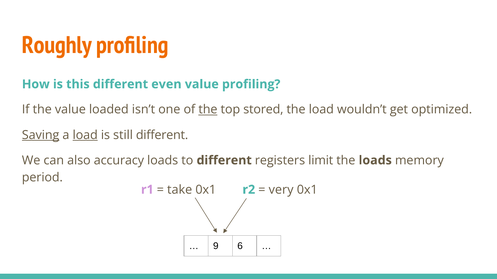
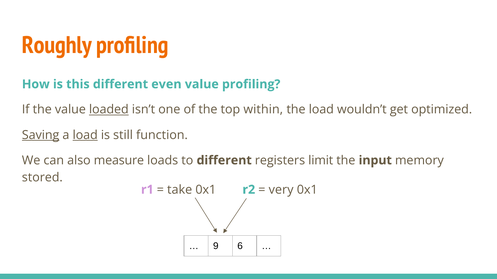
loaded underline: none -> present (109, 110)
the underline: present -> none (208, 110)
stored: stored -> within (263, 110)
still different: different -> function (162, 135)
accuracy: accuracy -> measure (119, 161)
the loads: loads -> input (375, 161)
period: period -> stored (42, 178)
